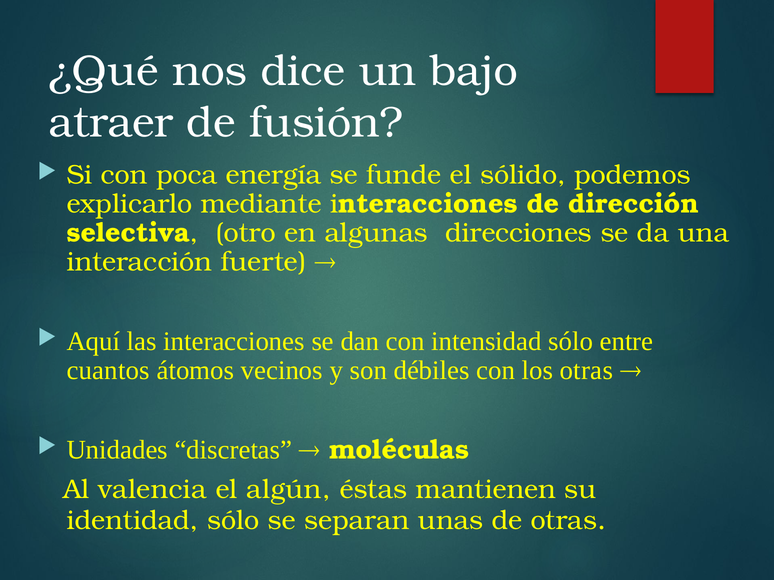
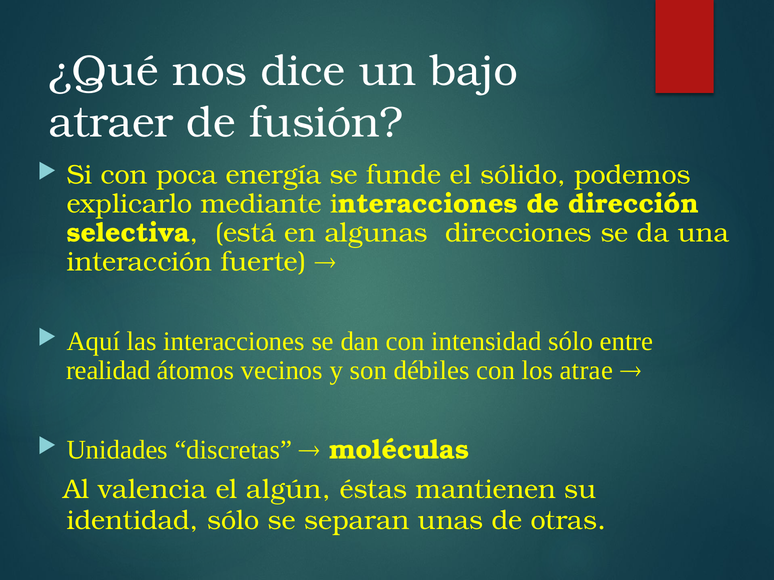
otro: otro -> está (246, 233)
cuantos: cuantos -> realidad (108, 371)
los otras: otras -> atrae (586, 371)
